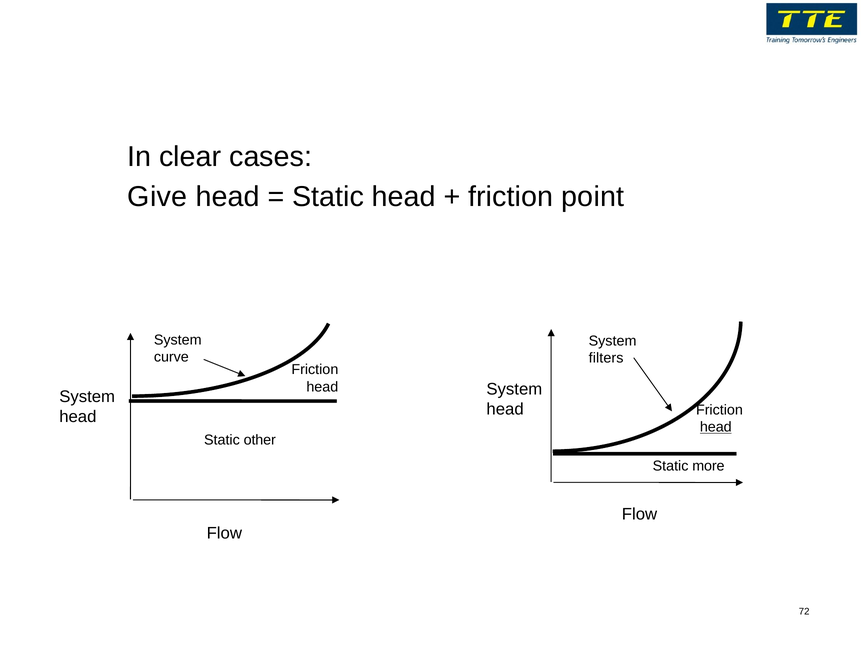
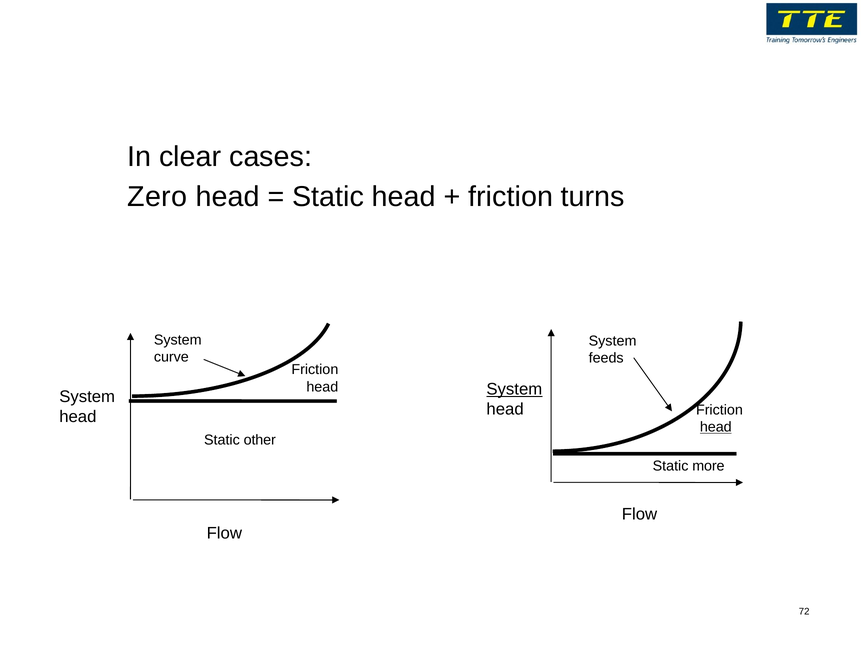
Give: Give -> Zero (157, 197)
point: point -> turns (593, 197)
filters: filters -> feeds (606, 358)
System underline: none -> present (514, 389)
